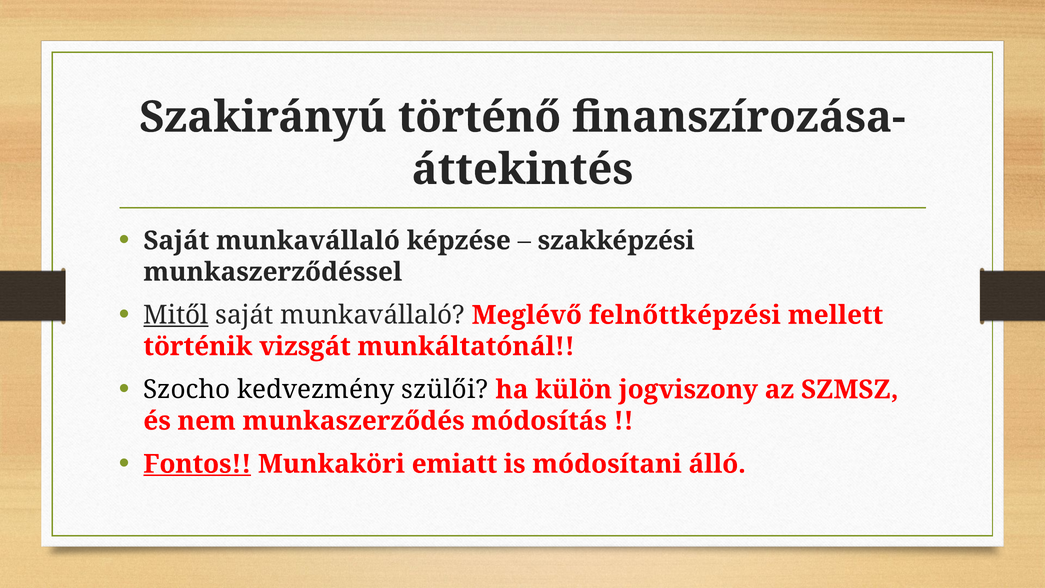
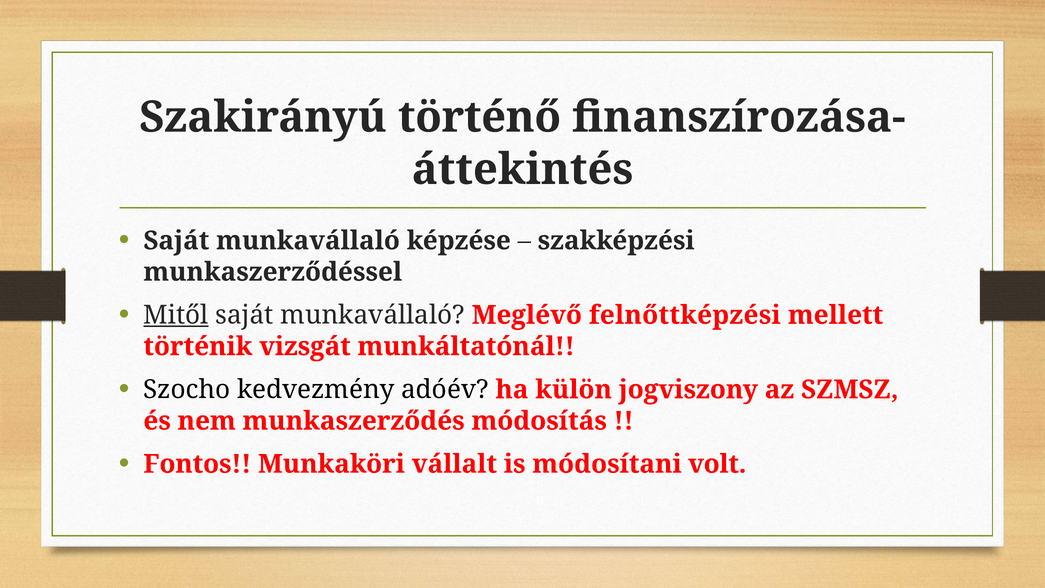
szülői: szülői -> adóév (445, 390)
Fontos underline: present -> none (197, 464)
emiatt: emiatt -> vállalt (454, 464)
álló: álló -> volt (717, 464)
